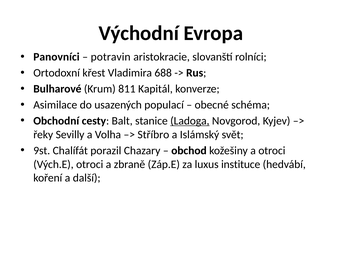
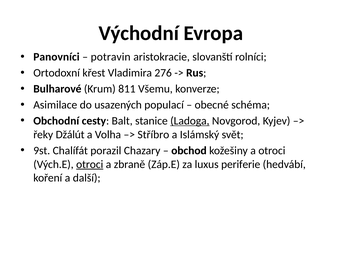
688: 688 -> 276 (163, 73)
Kapitál: Kapitál -> Všemu (155, 89)
Sevilly: Sevilly -> Džálút (70, 134)
otroci underline: none -> present (90, 164)
instituce: instituce -> periferie (241, 164)
